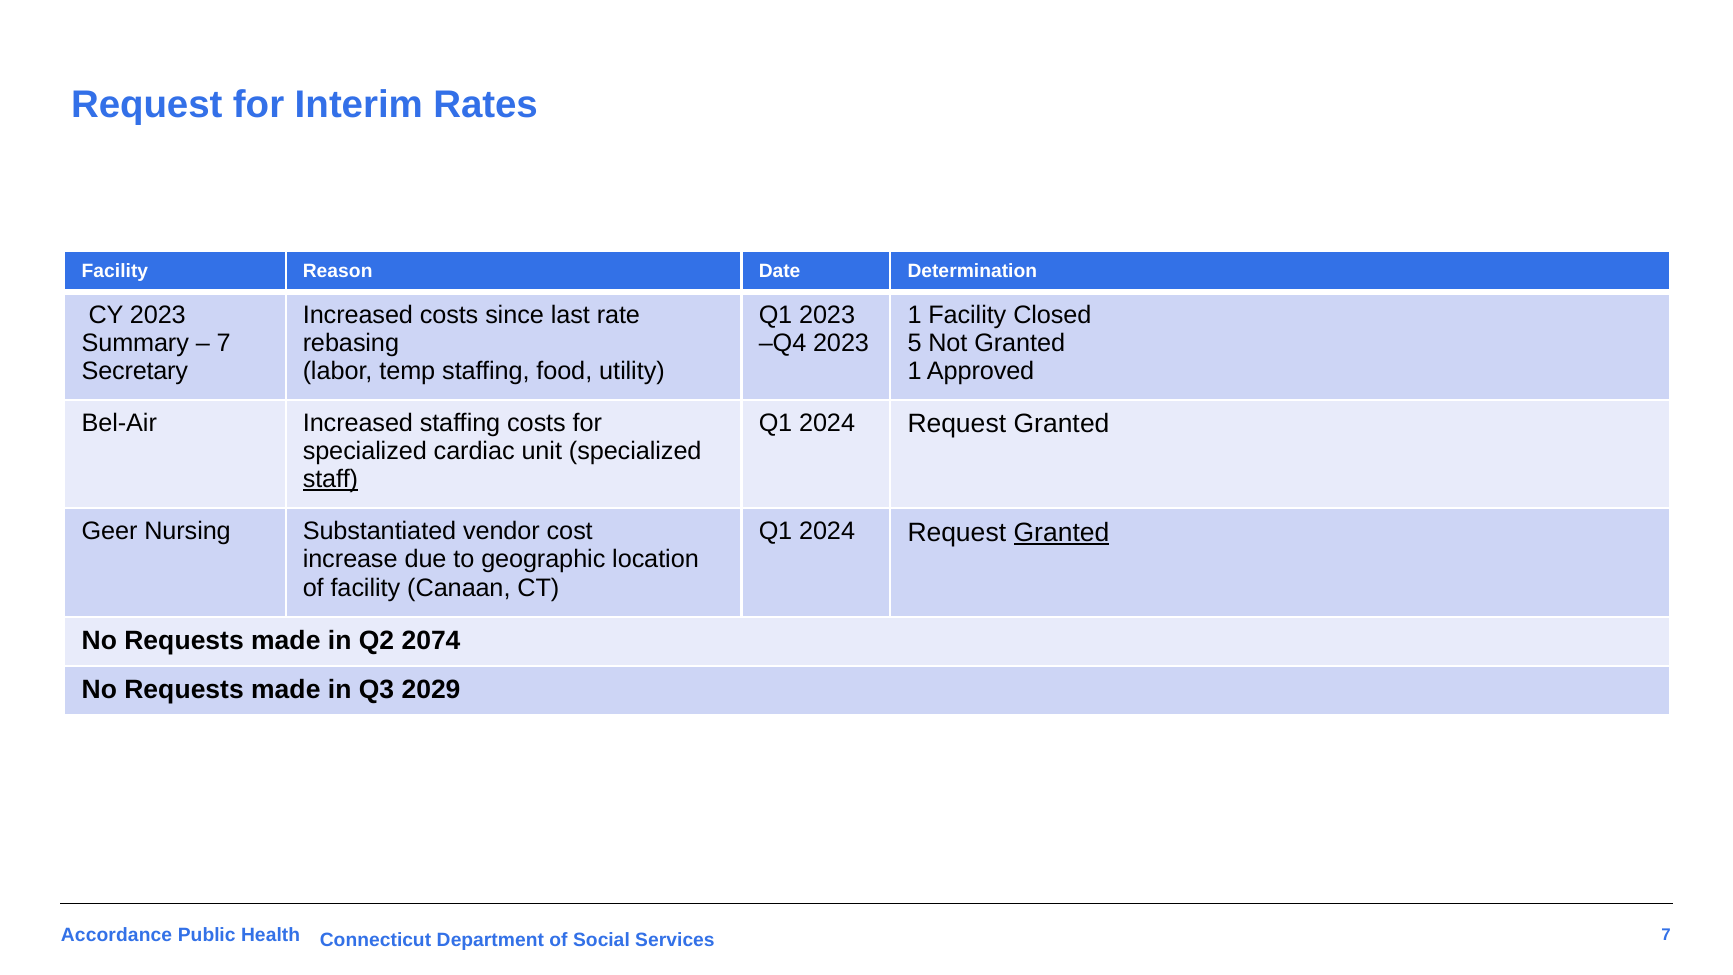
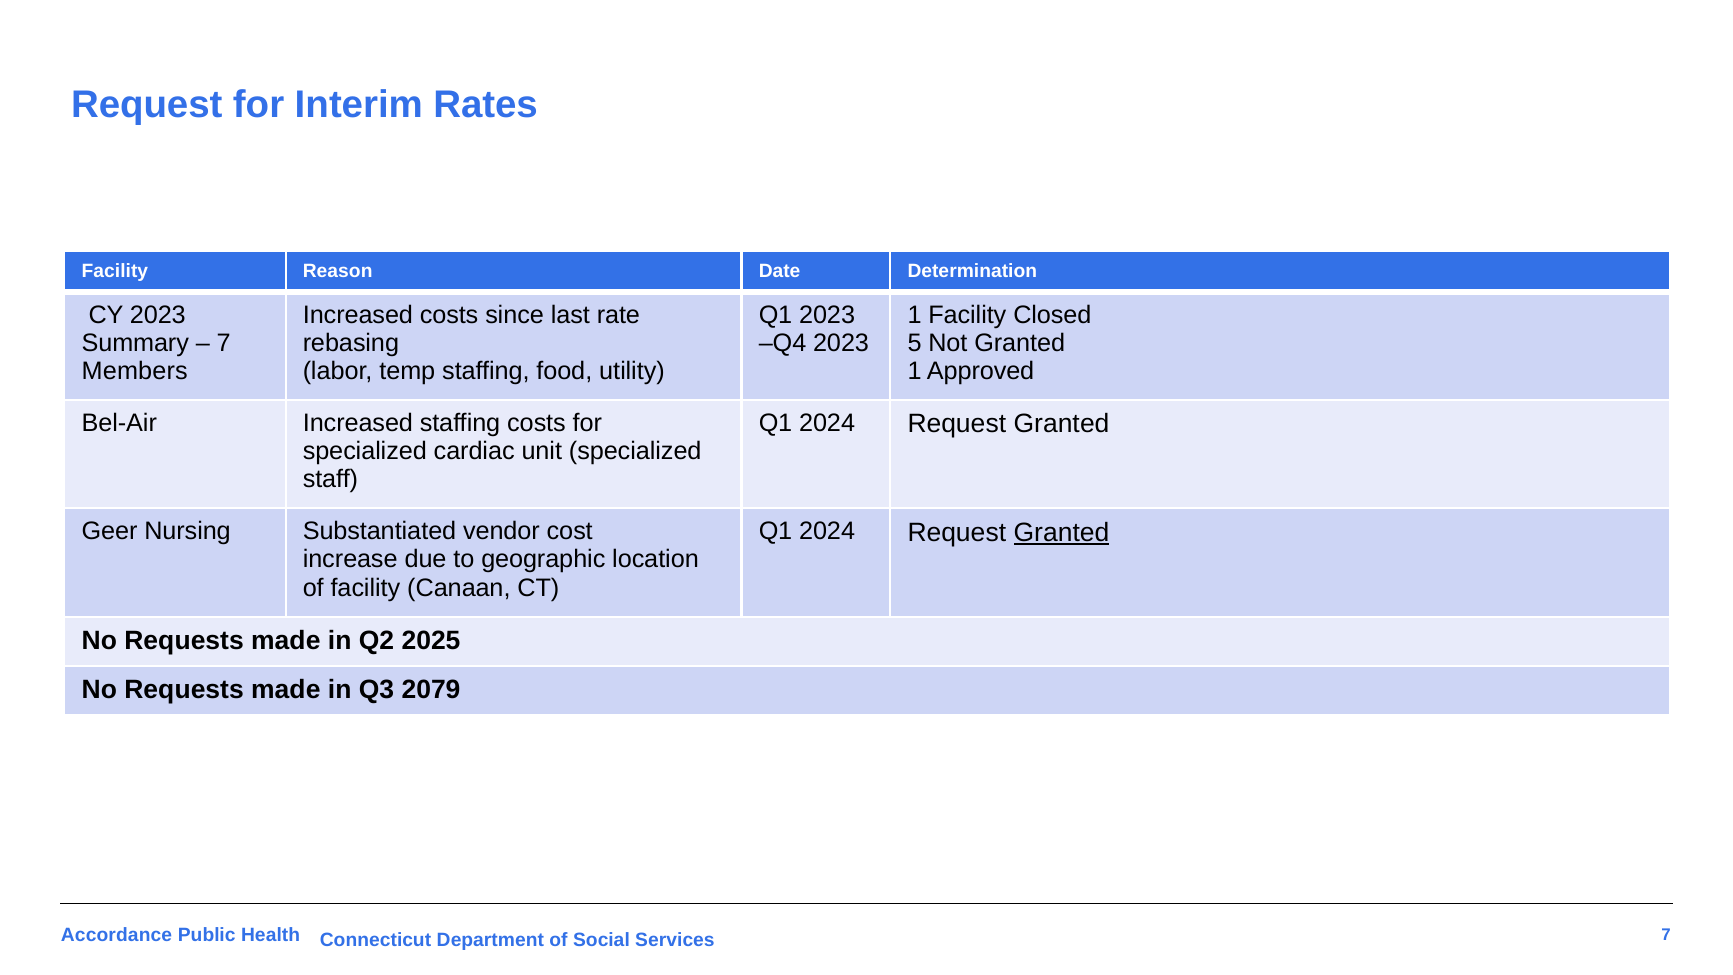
Secretary: Secretary -> Members (135, 371)
staff underline: present -> none (330, 479)
2074: 2074 -> 2025 (431, 641)
2029: 2029 -> 2079 (431, 690)
